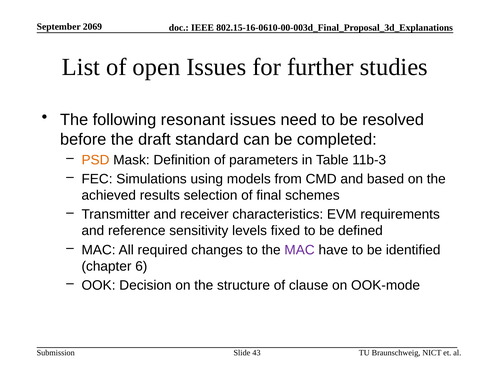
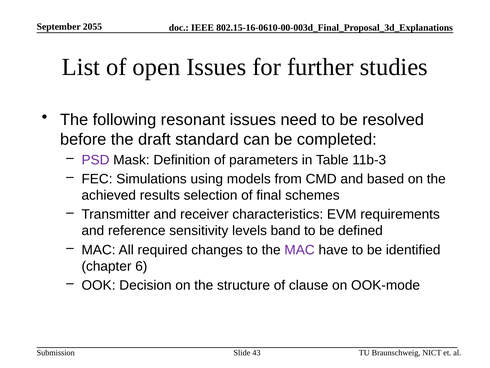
2069: 2069 -> 2055 (92, 27)
PSD colour: orange -> purple (95, 160)
fixed: fixed -> band (286, 230)
